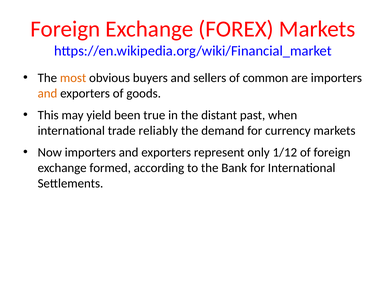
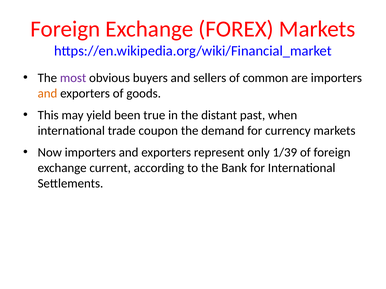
most colour: orange -> purple (73, 78)
reliably: reliably -> coupon (158, 131)
1/12: 1/12 -> 1/39 (285, 153)
formed: formed -> current (110, 168)
